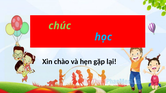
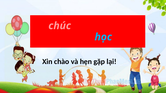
chúc colour: light green -> pink (60, 26)
